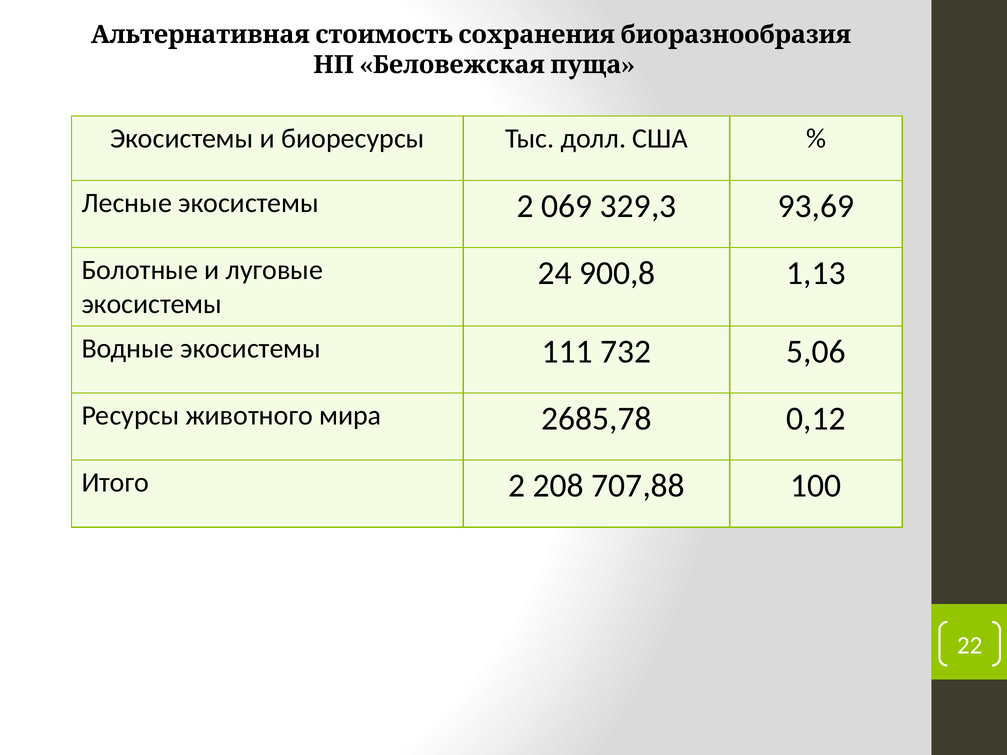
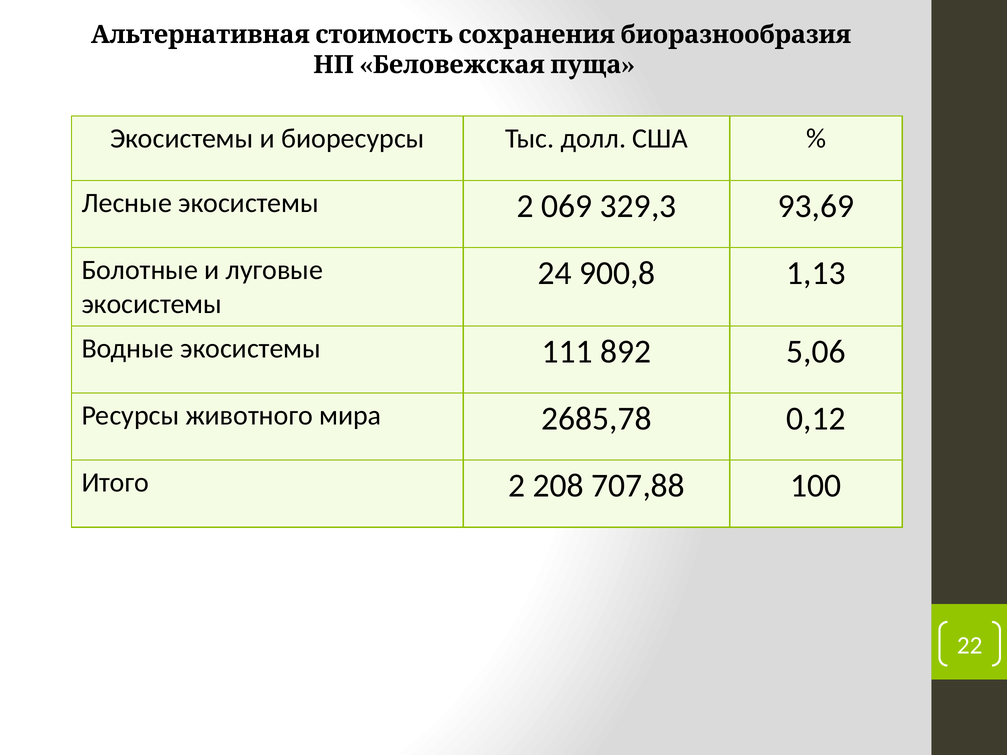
732: 732 -> 892 (626, 352)
